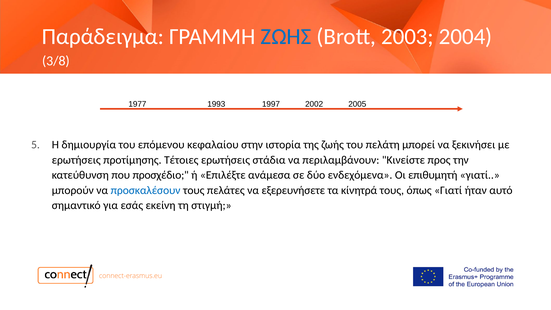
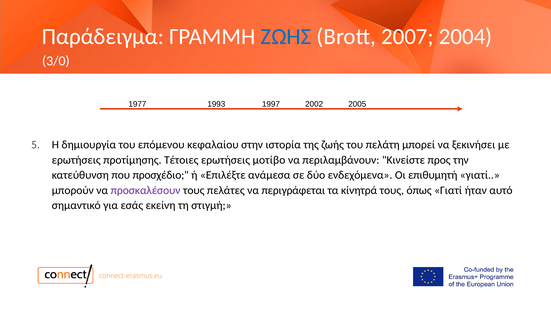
2003: 2003 -> 2007 (407, 36)
3/8: 3/8 -> 3/0 (56, 61)
στάδια: στάδια -> μοτίβο (269, 160)
προσκαλέσουν colour: blue -> purple (146, 190)
εξερευνήσετε: εξερευνήσετε -> περιγράφεται (293, 190)
